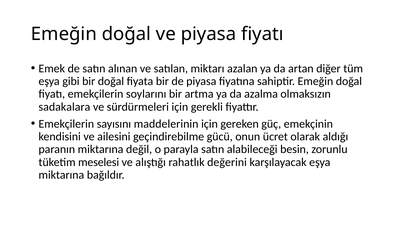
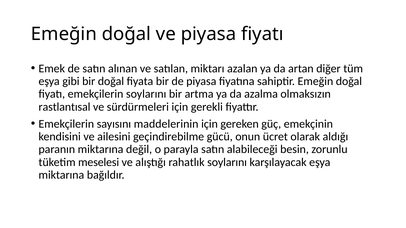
sadakalara: sadakalara -> rastlantısal (65, 107)
rahatlık değerini: değerini -> soylarını (227, 162)
